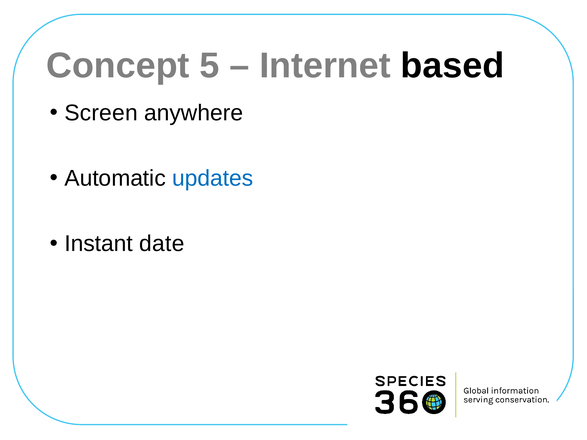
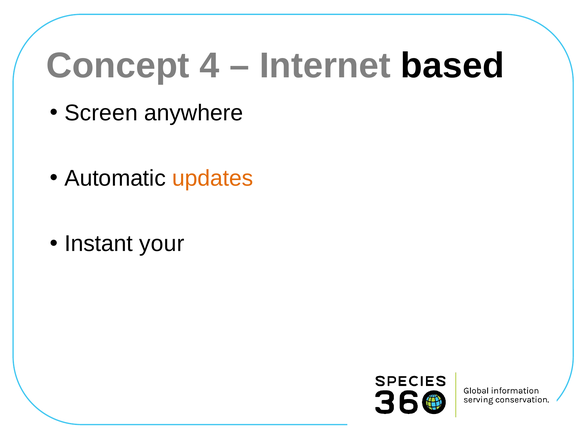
5: 5 -> 4 (209, 66)
updates colour: blue -> orange (213, 178)
date: date -> your (162, 244)
